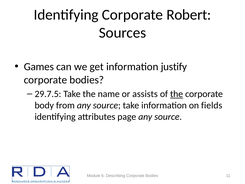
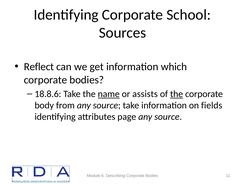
Robert: Robert -> School (189, 15)
Games: Games -> Reflect (39, 67)
justify: justify -> which (174, 67)
29.7.5: 29.7.5 -> 18.8.6 (48, 94)
name underline: none -> present (109, 94)
